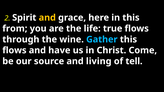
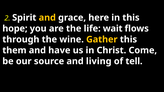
from: from -> hope (15, 29)
true: true -> wait (113, 29)
Gather colour: light blue -> yellow (102, 40)
flows: flows -> them (14, 50)
